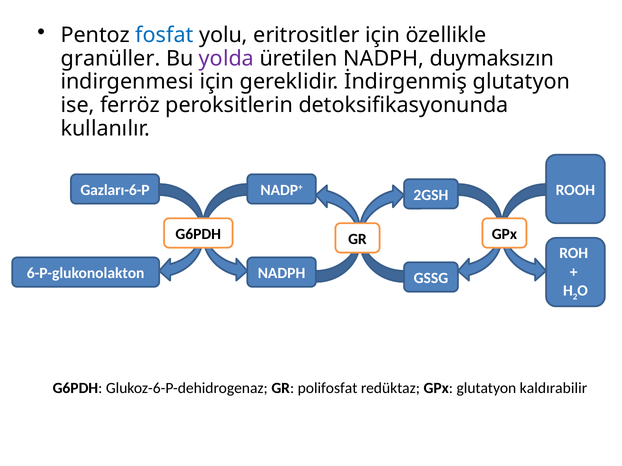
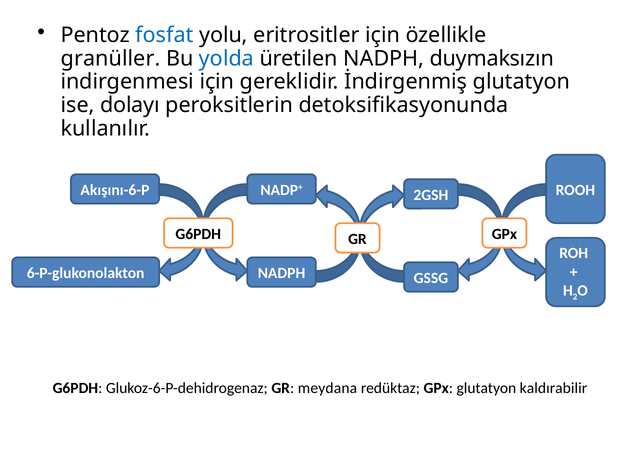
yolda colour: purple -> blue (226, 59)
ferröz: ferröz -> dolayı (130, 105)
Gazları-6-P: Gazları-6-P -> Akışını-6-P (115, 190)
polifosfat: polifosfat -> meydana (327, 389)
